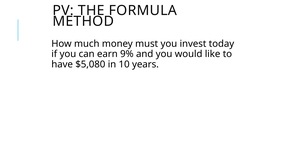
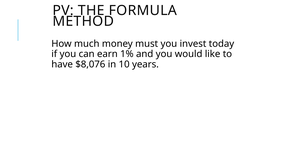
9%: 9% -> 1% (127, 54)
$5,080: $5,080 -> $8,076 (90, 65)
